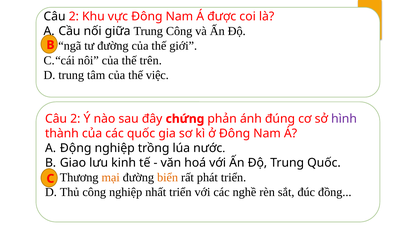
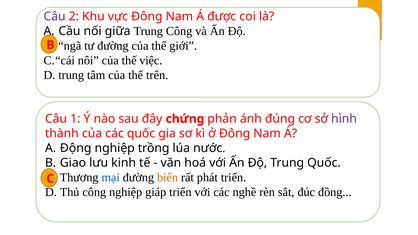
Câu colour: black -> purple (55, 17)
trên: trên -> việc (151, 60)
việc: việc -> trên (157, 75)
2: 2 -> 1 (75, 119)
mại colour: orange -> blue (111, 177)
nhất: nhất -> giáp (156, 192)
